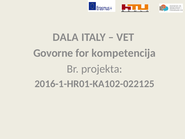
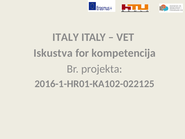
DALA: DALA -> ITALY (66, 37)
Govorne: Govorne -> Iskustva (53, 53)
